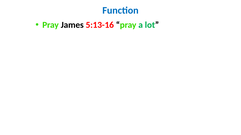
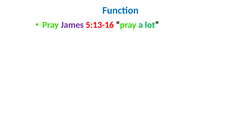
James colour: black -> purple (72, 25)
